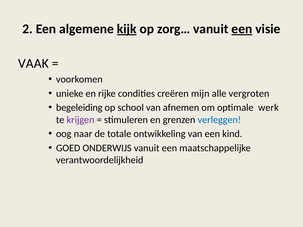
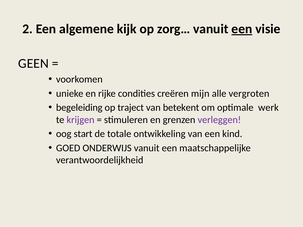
kijk underline: present -> none (127, 29)
VAAK: VAAK -> GEEN (33, 64)
school: school -> traject (131, 108)
afnemen: afnemen -> betekent (181, 108)
verleggen colour: blue -> purple (219, 120)
naar: naar -> start (83, 134)
